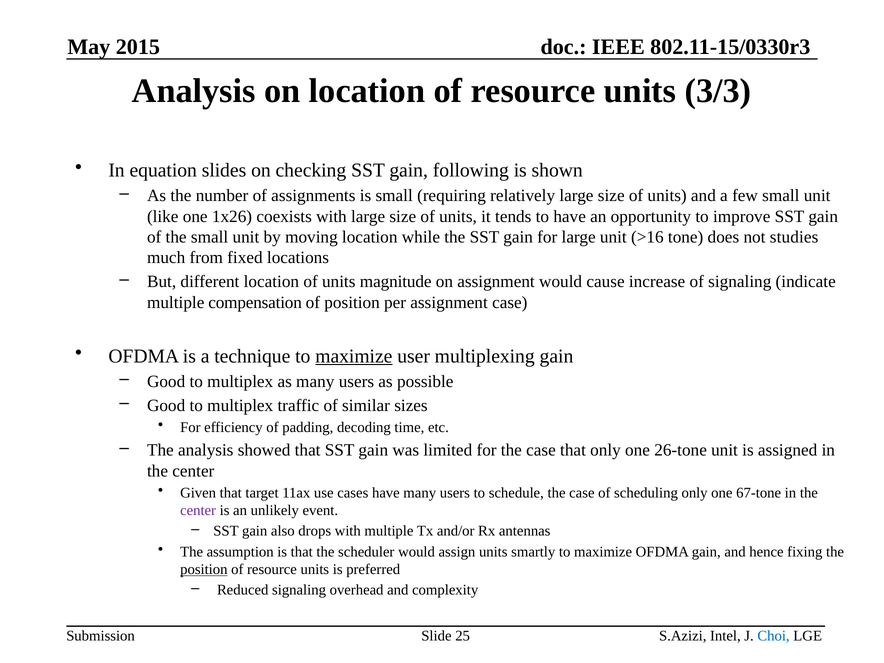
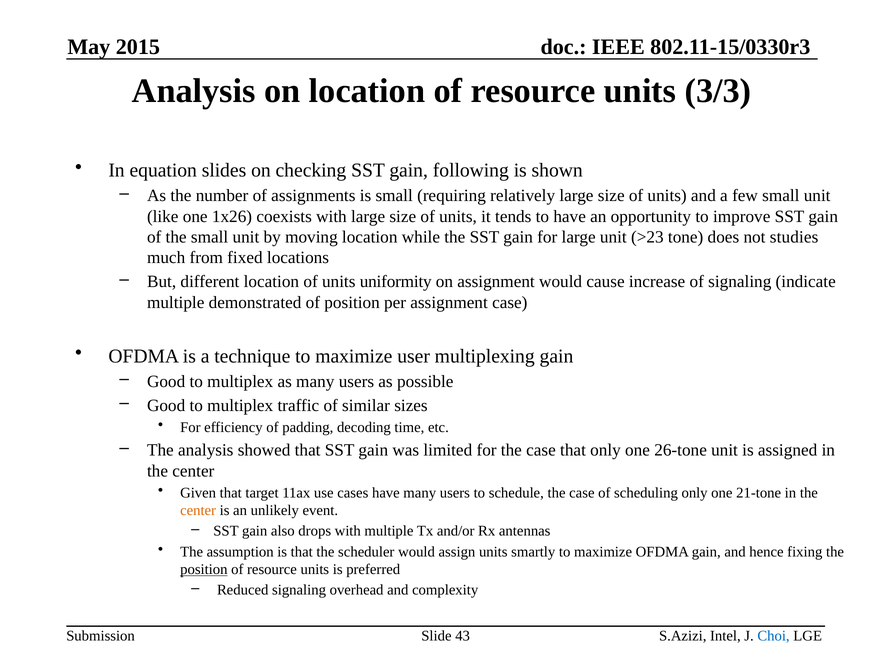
>16: >16 -> >23 (647, 237)
magnitude: magnitude -> uniformity (396, 282)
compensation: compensation -> demonstrated (255, 302)
maximize underline: present -> none (354, 356)
67-tone: 67-tone -> 21-tone (759, 493)
center colour: purple -> orange (198, 510)
25: 25 -> 43 (463, 636)
